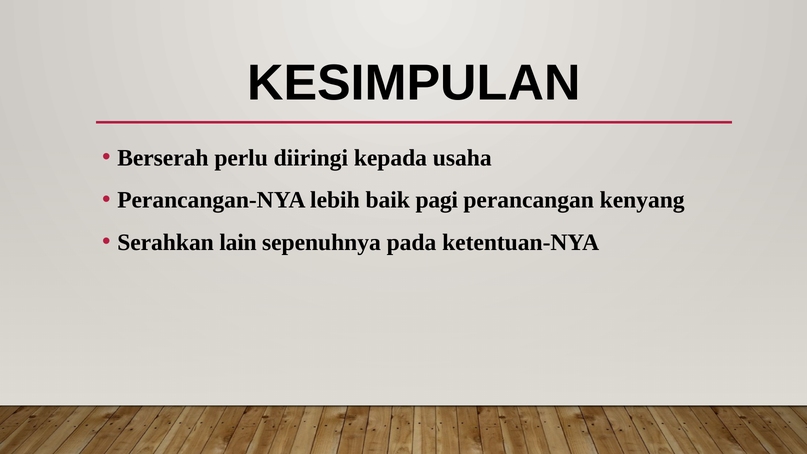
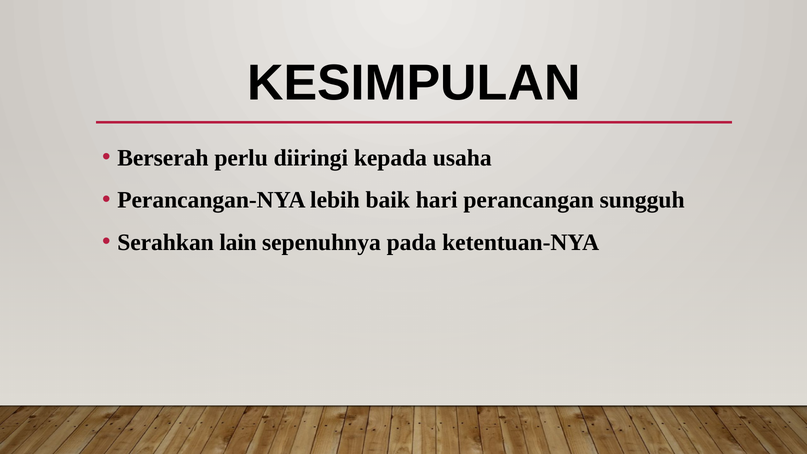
pagi: pagi -> hari (437, 200)
kenyang: kenyang -> sungguh (642, 200)
